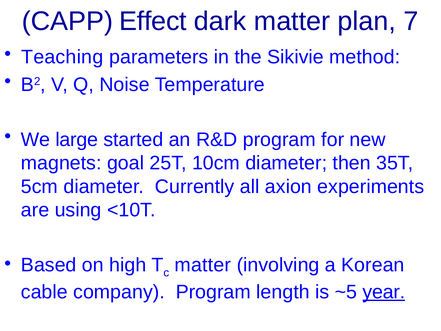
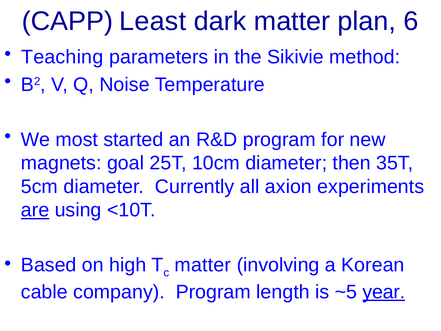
Effect: Effect -> Least (153, 21)
7: 7 -> 6 (411, 21)
large: large -> most (77, 139)
are underline: none -> present (35, 210)
